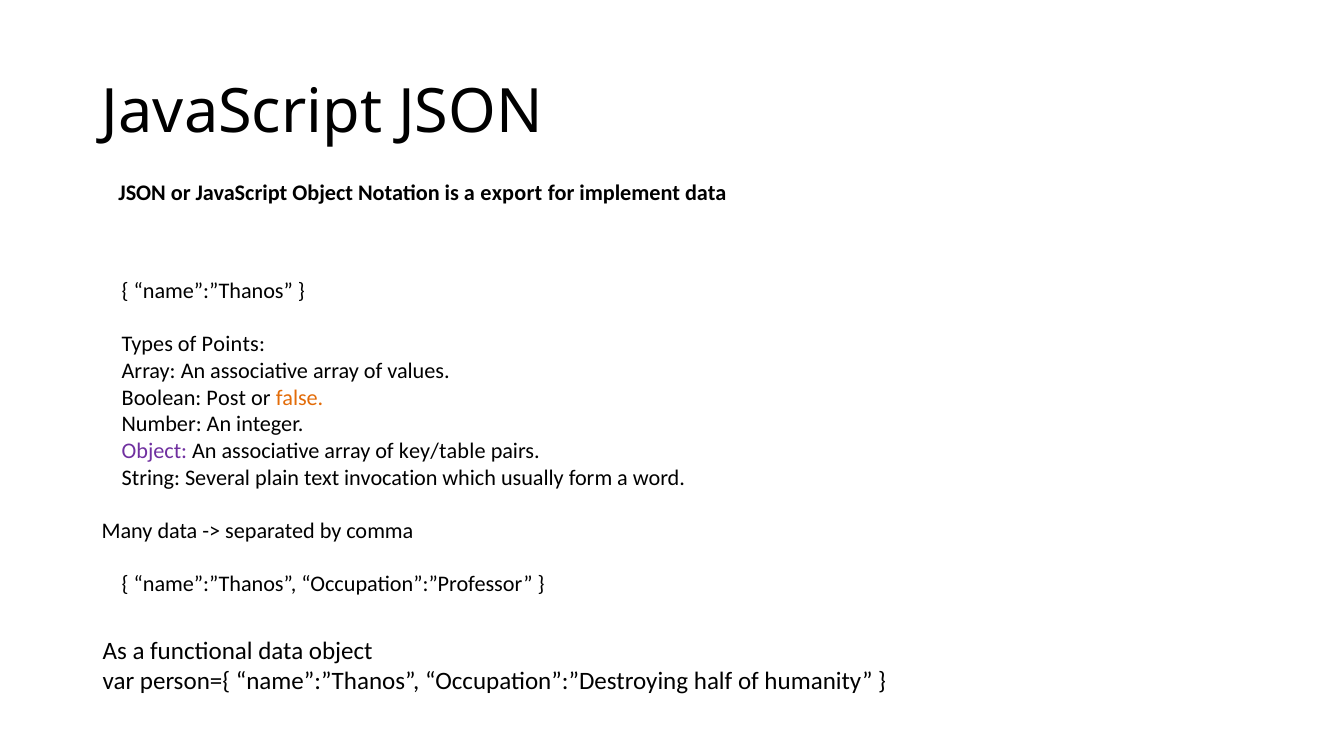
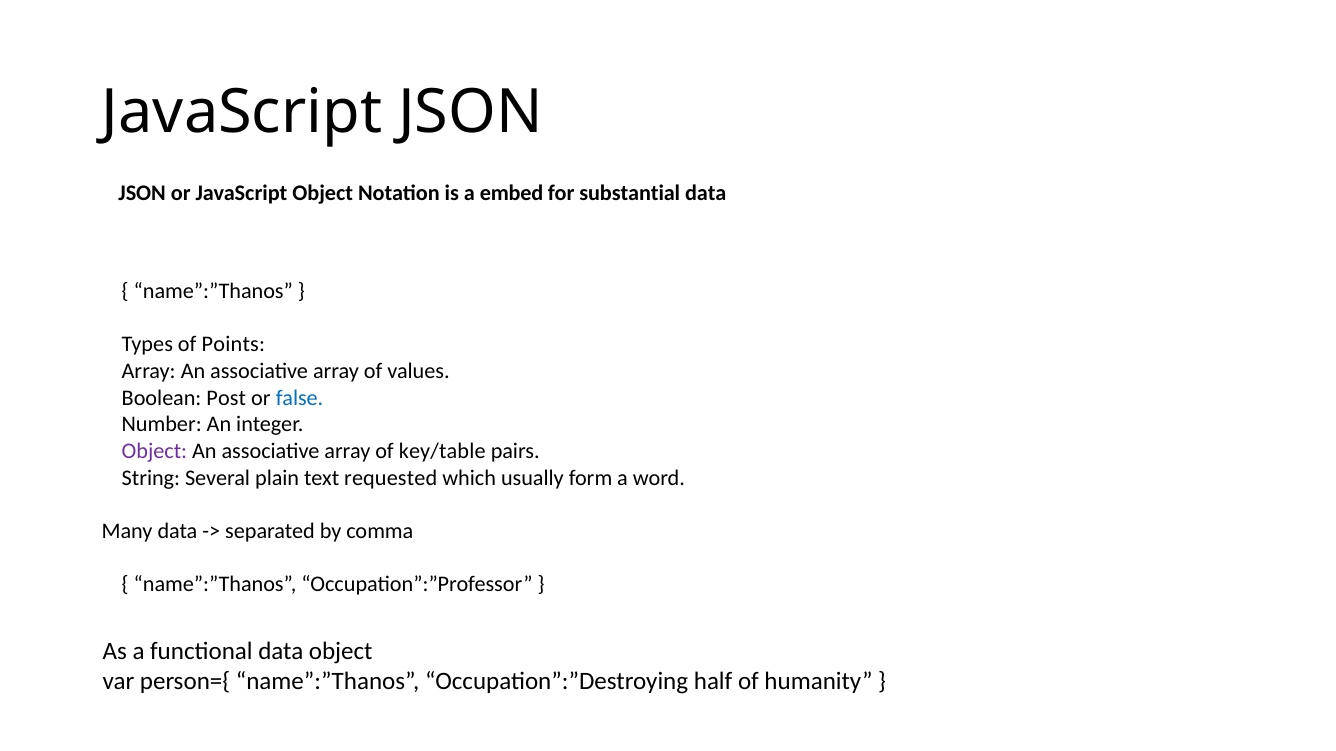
export: export -> embed (512, 194)
implement: implement -> substantial (630, 194)
false colour: orange -> blue (299, 398)
invocation: invocation -> requested (391, 478)
